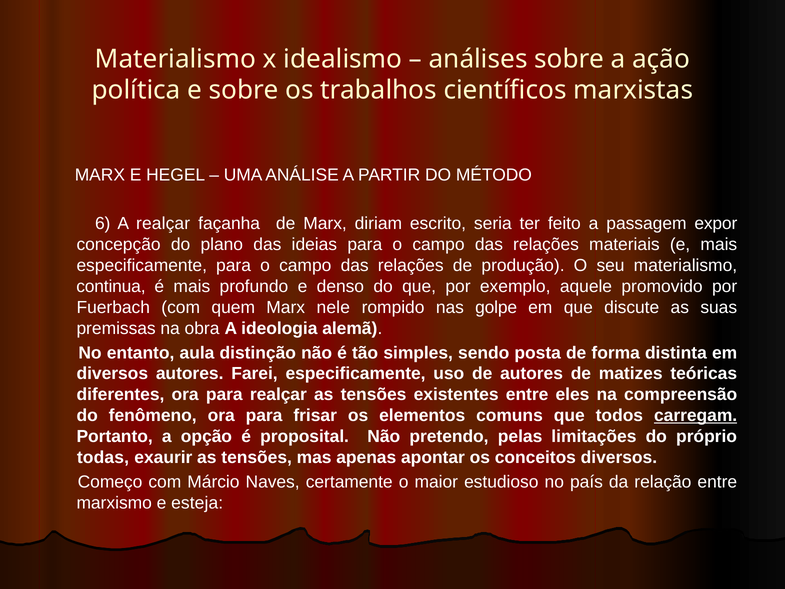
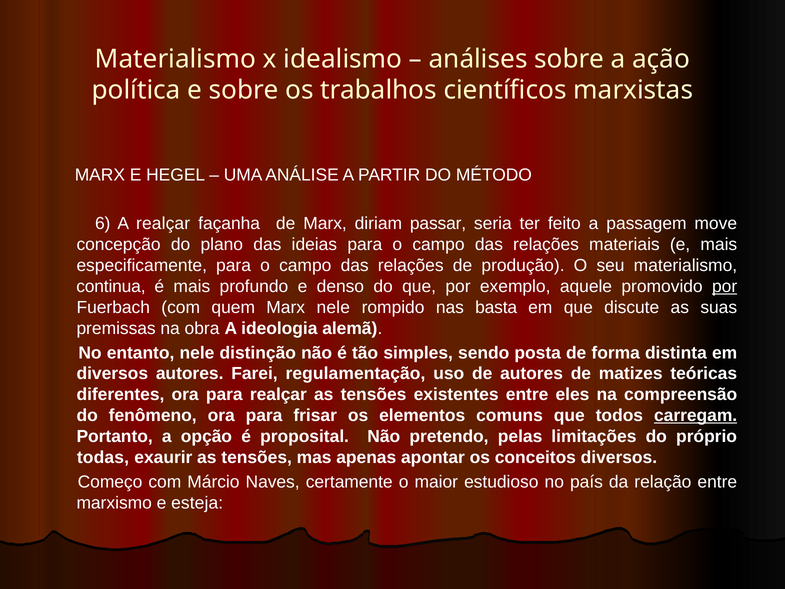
escrito: escrito -> passar (438, 224)
expor: expor -> move (716, 224)
por underline: none -> present (725, 286)
golpe: golpe -> basta (496, 307)
entanto aula: aula -> nele (197, 353)
Farei especificamente: especificamente -> regulamentação (355, 374)
